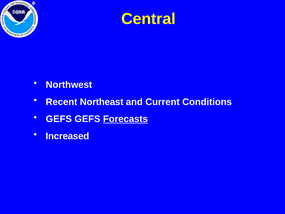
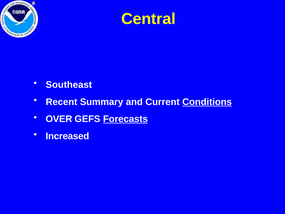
Northwest: Northwest -> Southeast (69, 85)
Northeast: Northeast -> Summary (102, 102)
Conditions underline: none -> present (207, 102)
GEFS: GEFS -> OVER (59, 119)
